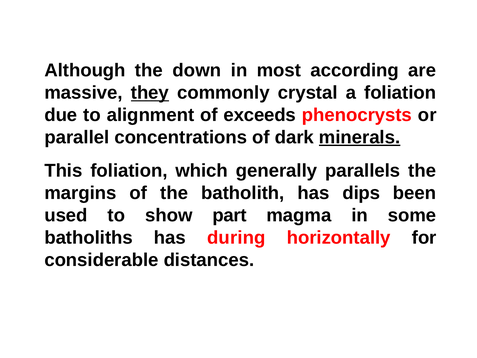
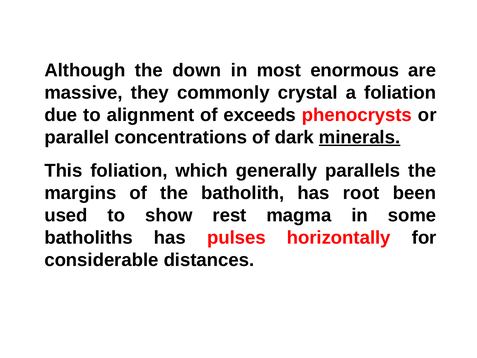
according: according -> enormous (355, 70)
they underline: present -> none (150, 93)
dips: dips -> root (361, 193)
part: part -> rest (230, 215)
during: during -> pulses (236, 237)
